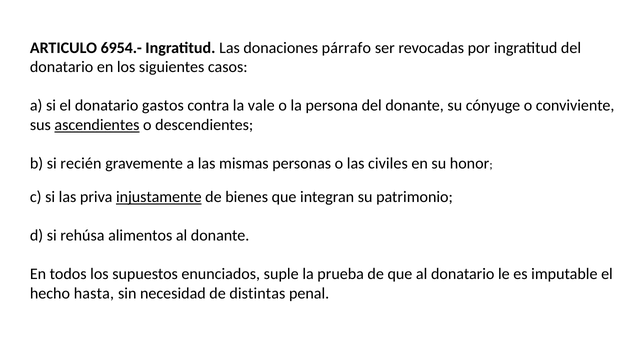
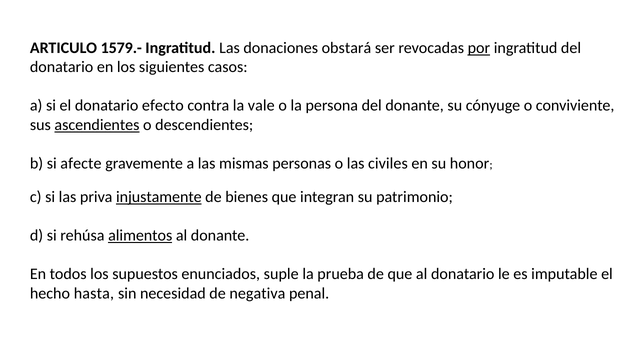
6954.-: 6954.- -> 1579.- (121, 48)
párrafo: párrafo -> obstará (346, 48)
por underline: none -> present (479, 48)
gastos: gastos -> efecto (163, 106)
recién: recién -> afecte (81, 163)
alimentos underline: none -> present (140, 236)
distintas: distintas -> negativa (257, 293)
